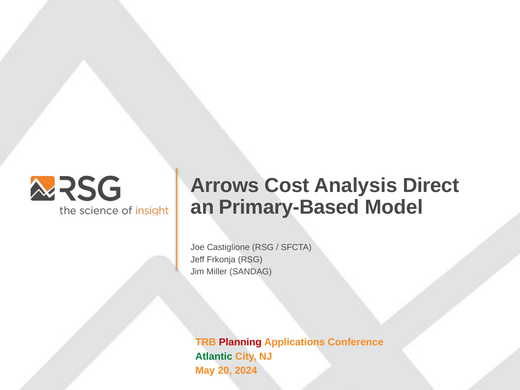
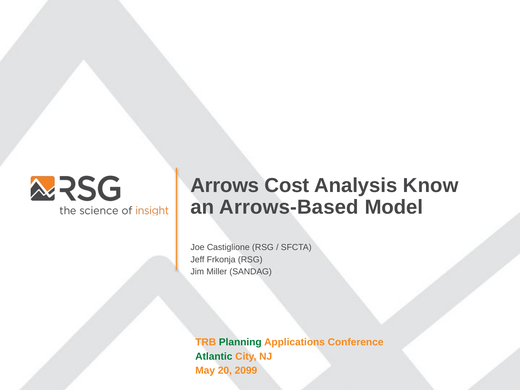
Direct: Direct -> Know (431, 185)
Primary-Based: Primary-Based -> Arrows-Based (289, 207)
Planning colour: red -> green (240, 342)
2024: 2024 -> 2099 (246, 371)
